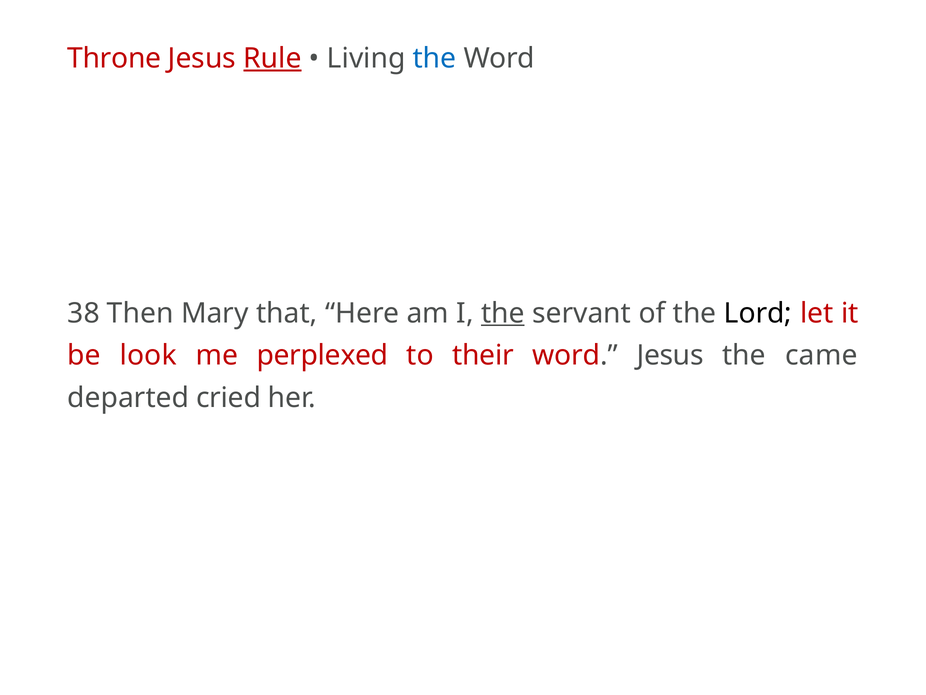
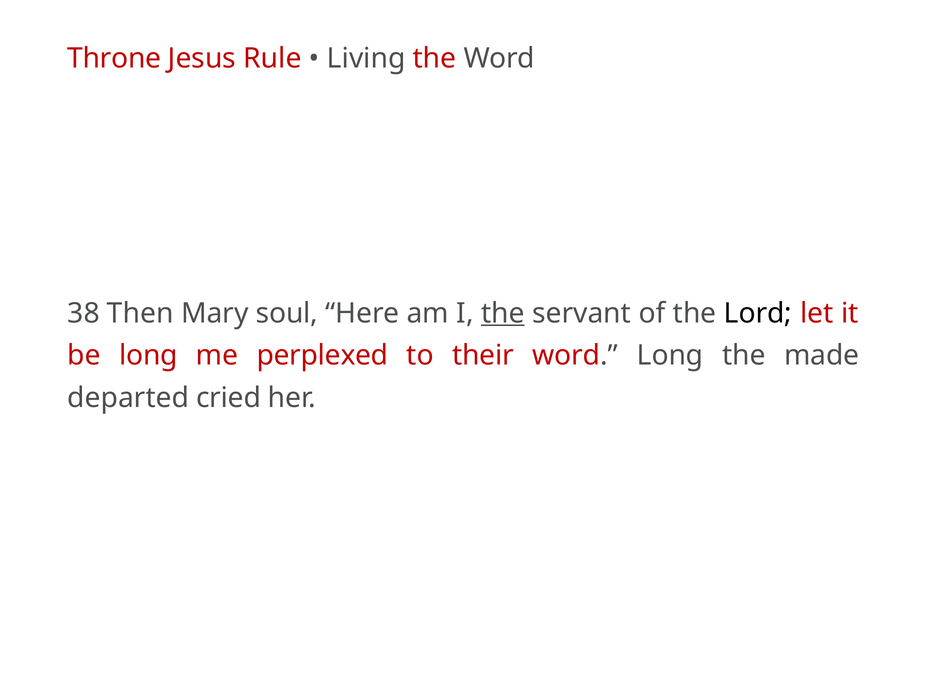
Rule underline: present -> none (272, 58)
the colour: blue -> red (435, 58)
that: that -> soul (287, 313)
be look: look -> long (148, 355)
word Jesus: Jesus -> Long (670, 355)
came: came -> made (822, 355)
